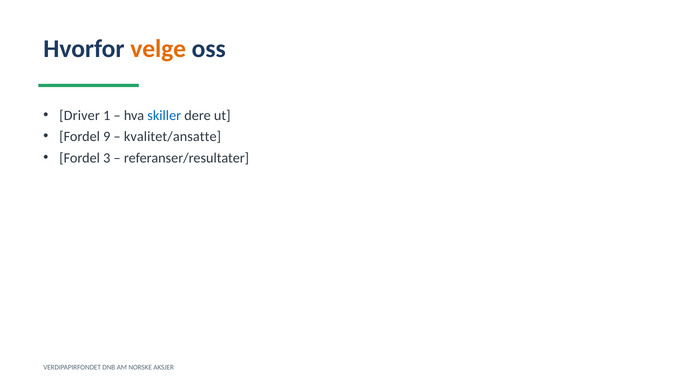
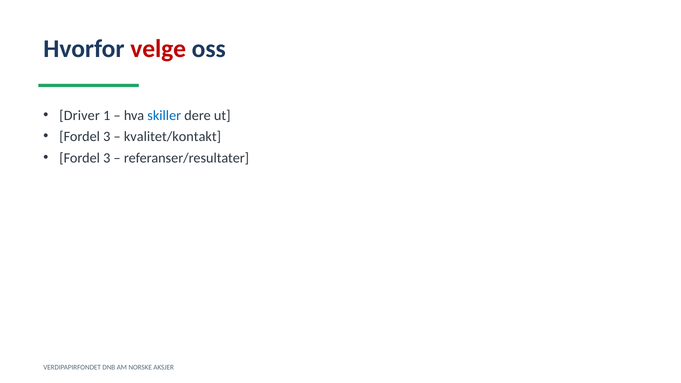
velge colour: orange -> red (158, 49)
9: 9 -> 3 (107, 137)
kvalitet/ansatte: kvalitet/ansatte -> kvalitet/kontakt (172, 137)
